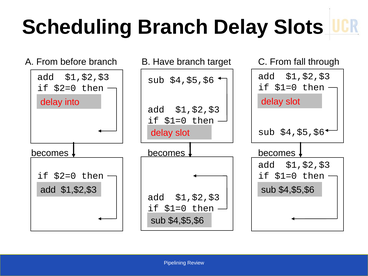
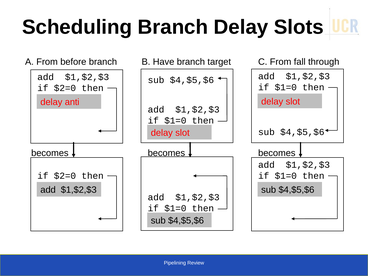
into: into -> anti (72, 102)
